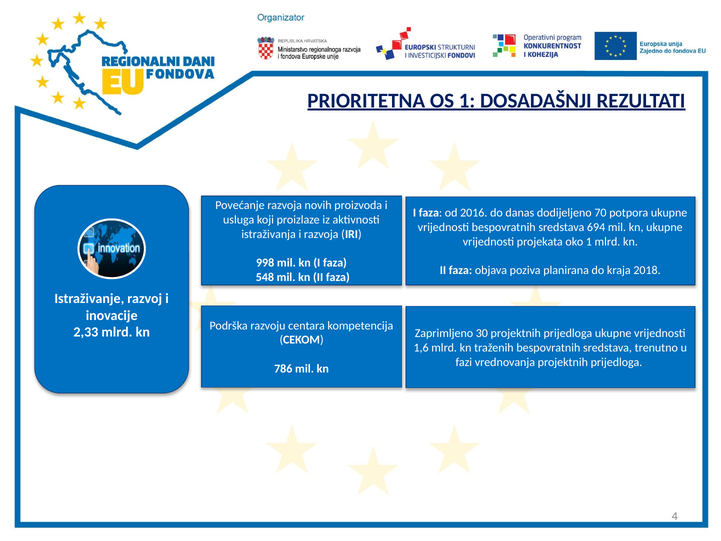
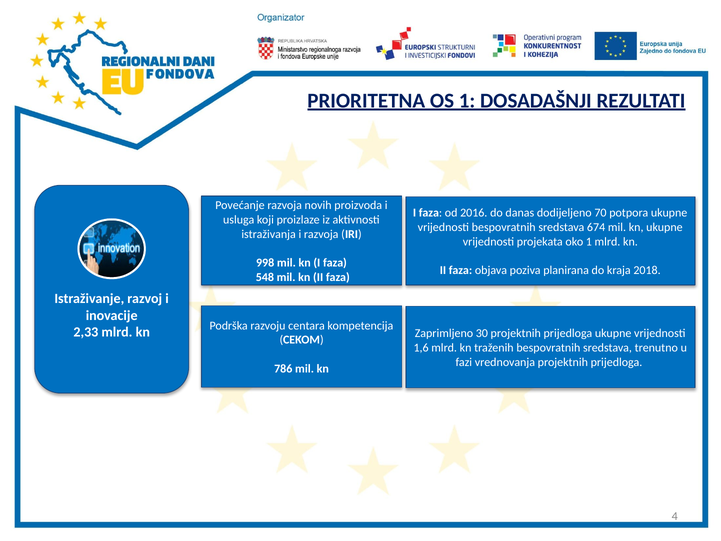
694: 694 -> 674 (596, 227)
